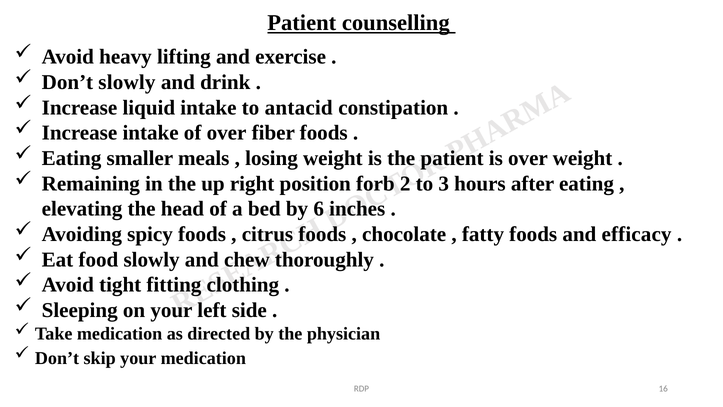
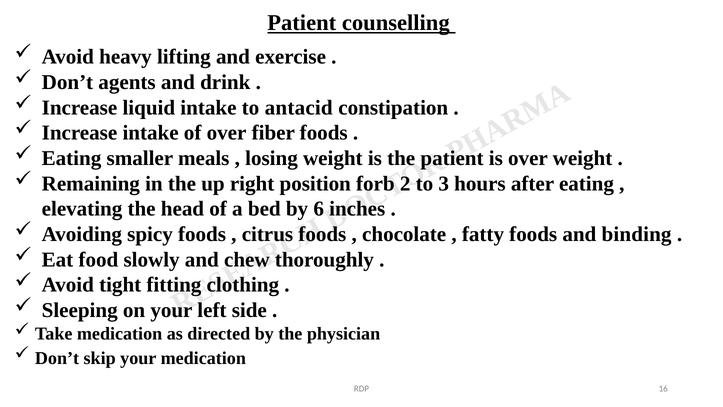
Don’t slowly: slowly -> agents (127, 82)
efficacy: efficacy -> binding (637, 234)
